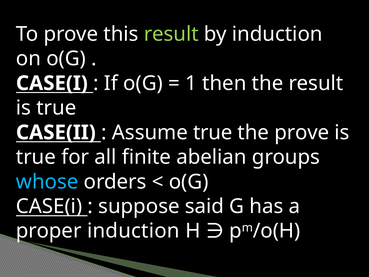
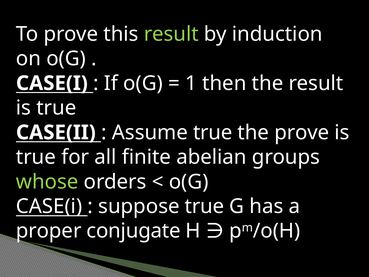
whose colour: light blue -> light green (47, 182)
suppose said: said -> true (204, 206)
proper induction: induction -> conjugate (134, 231)
